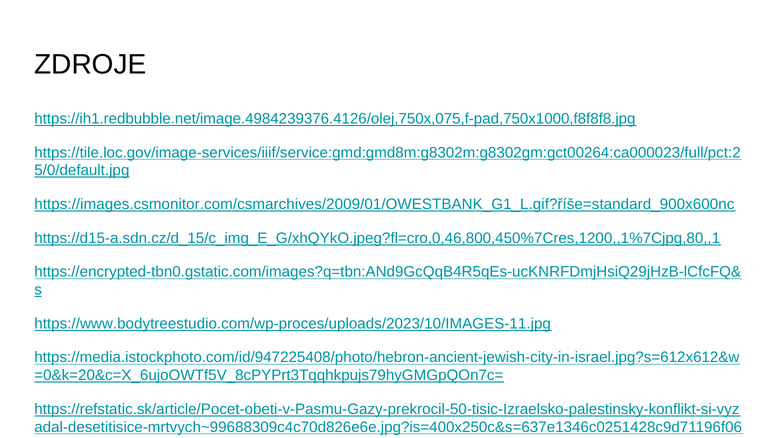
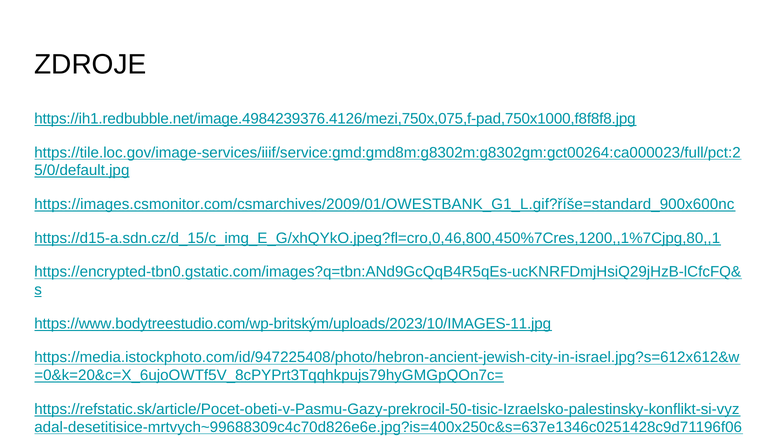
https://ih1.redbubble.net/image.4984239376.4126/olej,750x,075,f-pad,750x1000,f8f8f8.jpg: https://ih1.redbubble.net/image.4984239376.4126/olej,750x,075,f-pad,750x1000,f8f8f8.jpg -> https://ih1.redbubble.net/image.4984239376.4126/mezi,750x,075,f-pad,750x1000,f8f8f8.jpg (335, 119)
https://www.bodytreestudio.com/wp-proces/uploads/2023/10/IMAGES-11.jpg: https://www.bodytreestudio.com/wp-proces/uploads/2023/10/IMAGES-11.jpg -> https://www.bodytreestudio.com/wp-britským/uploads/2023/10/IMAGES-11.jpg (293, 323)
